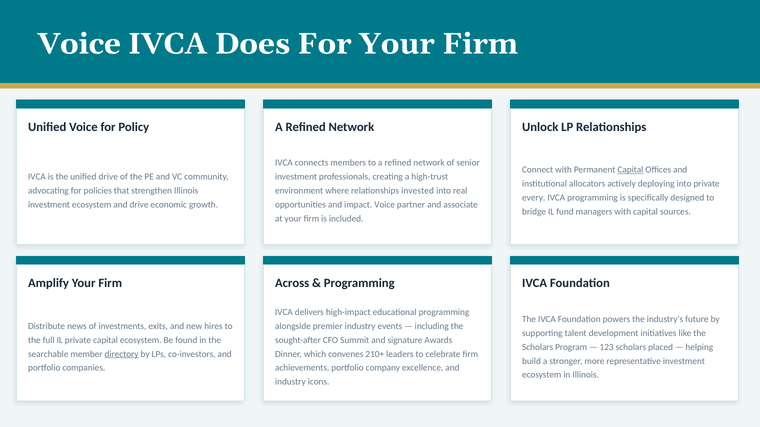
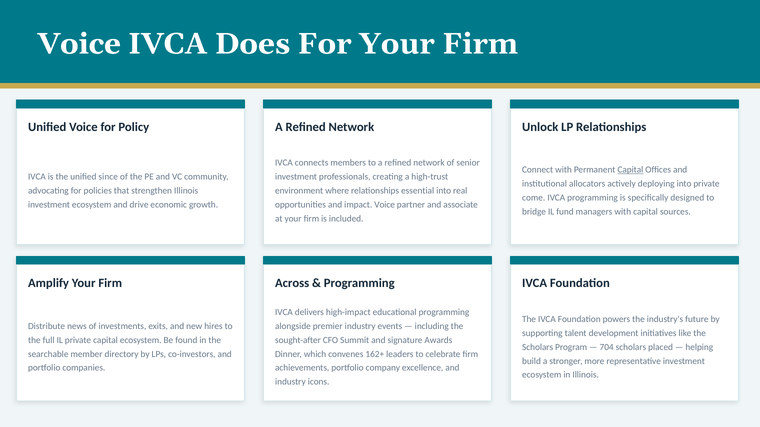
unified drive: drive -> since (108, 177)
invested: invested -> essential (418, 191)
every: every -> come (534, 198)
123: 123 -> 704 (607, 347)
directory underline: present -> none (122, 354)
210+: 210+ -> 162+ (375, 354)
